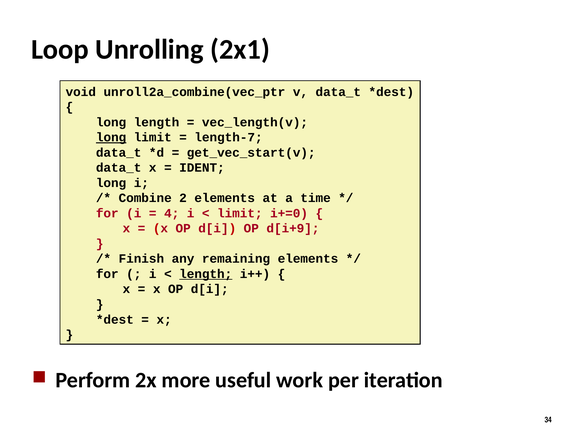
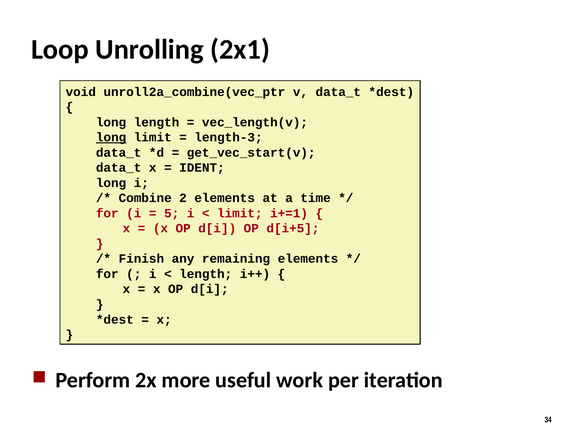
length-7: length-7 -> length-3 (228, 138)
4: 4 -> 5 (172, 214)
i+=0: i+=0 -> i+=1 (289, 214)
d[i+9: d[i+9 -> d[i+5 (293, 229)
length underline: present -> none (206, 274)
